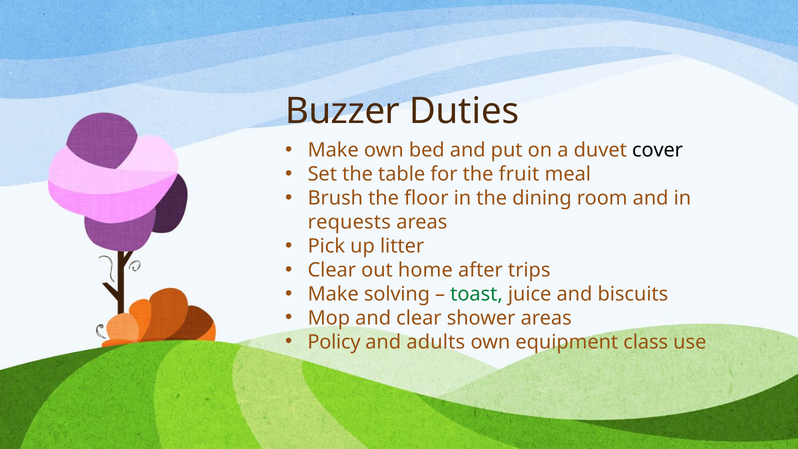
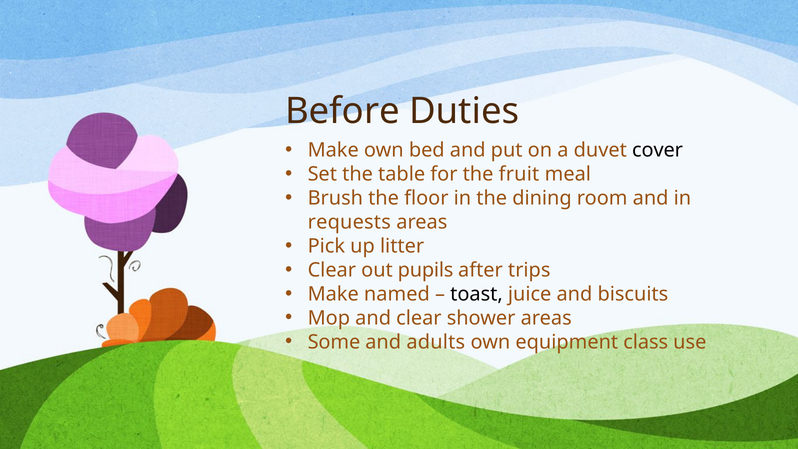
Buzzer: Buzzer -> Before (342, 111)
home: home -> pupils (426, 270)
solving: solving -> named (397, 294)
toast colour: green -> black (476, 294)
Policy: Policy -> Some (334, 342)
